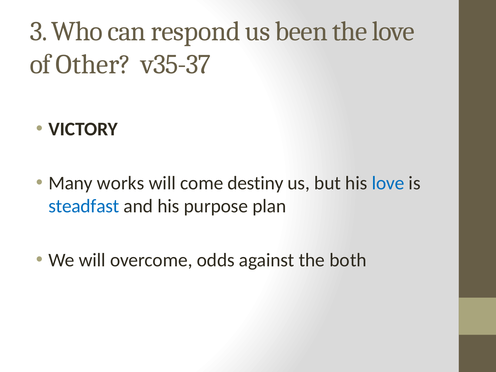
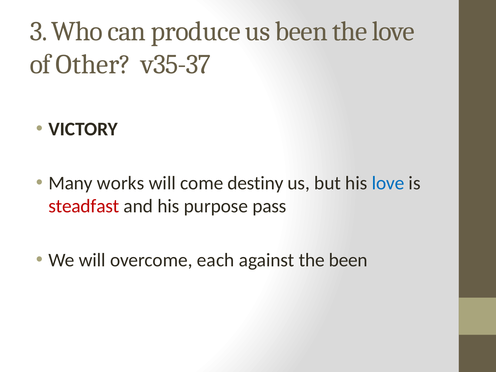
respond: respond -> produce (196, 31)
steadfast colour: blue -> red (84, 206)
plan: plan -> pass (269, 206)
odds: odds -> each (216, 260)
the both: both -> been (348, 260)
